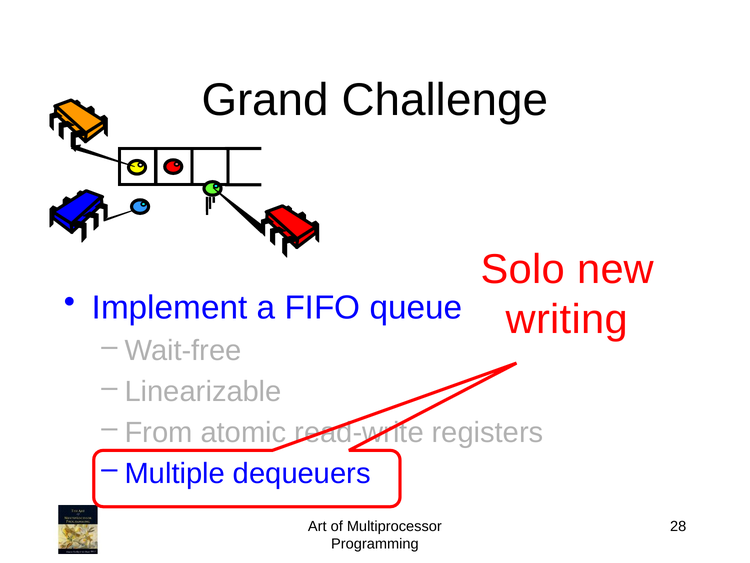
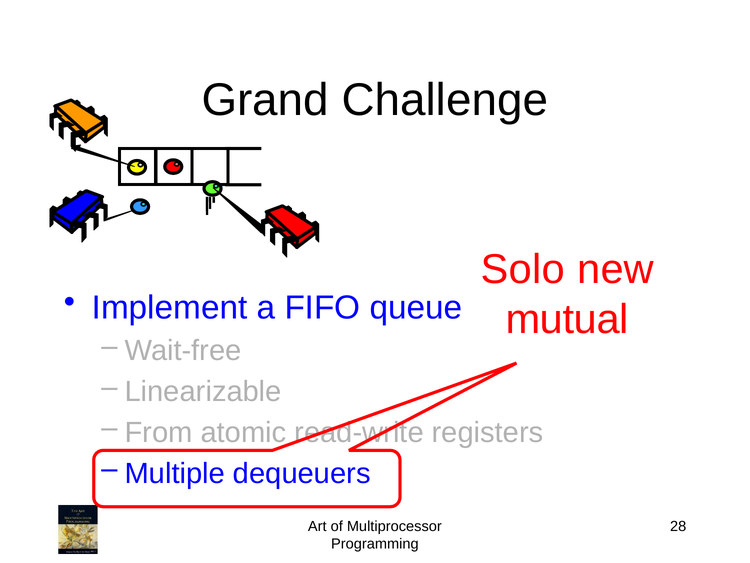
writing: writing -> mutual (567, 319)
